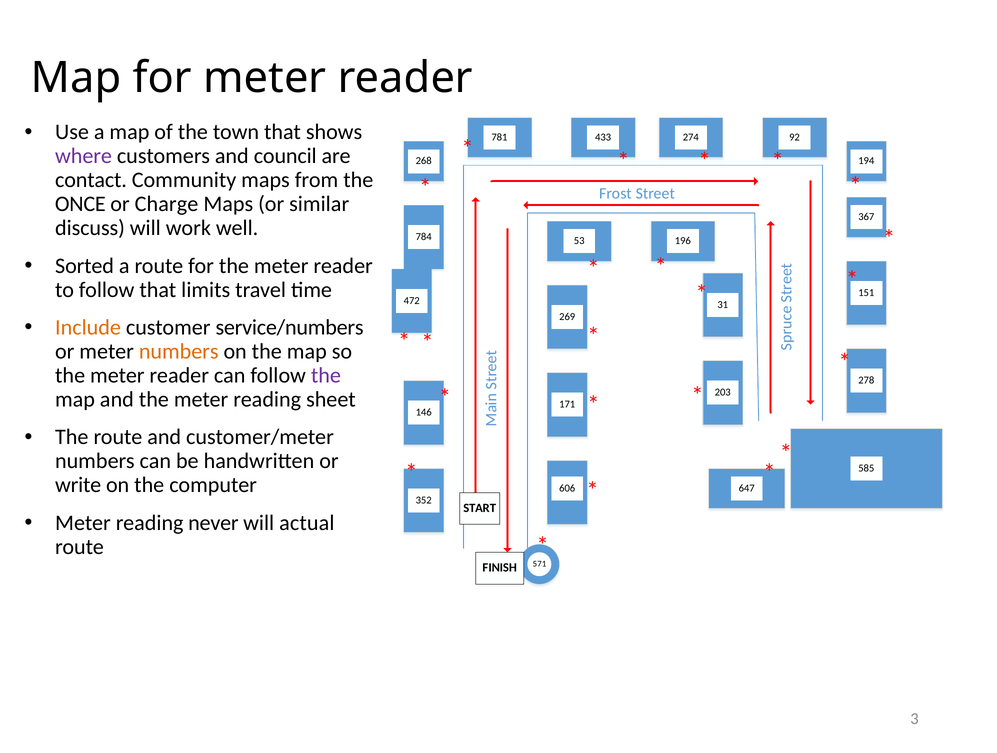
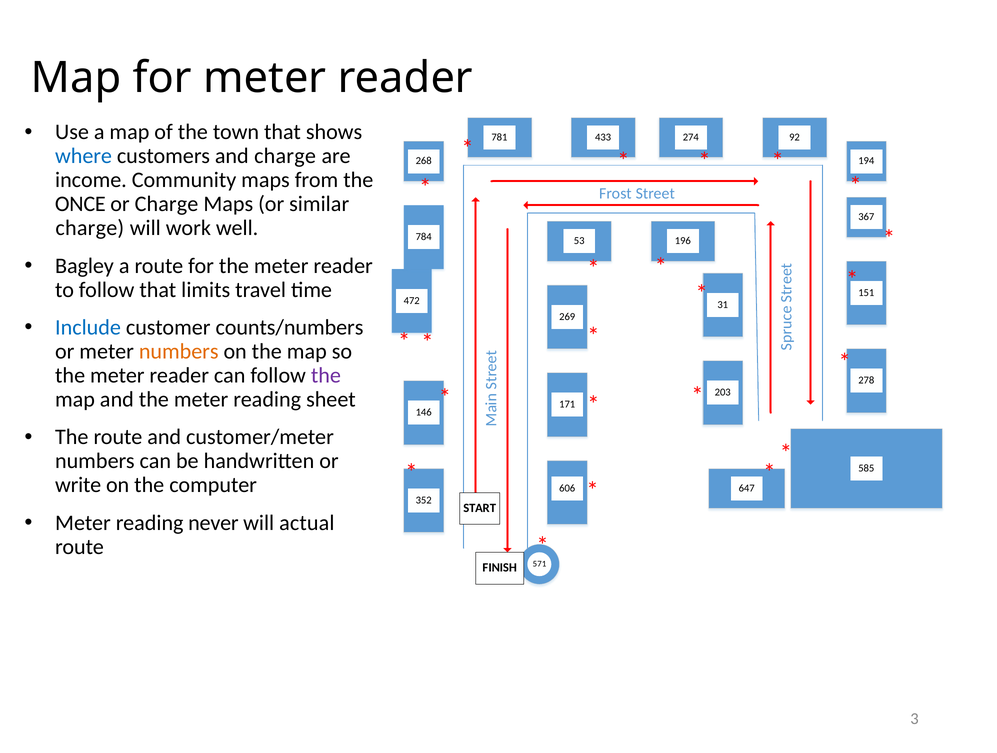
where colour: purple -> blue (84, 156)
and council: council -> charge (285, 156)
contact: contact -> income (91, 180)
discuss: discuss -> charge (90, 228)
Sorted: Sorted -> Bagley (84, 266)
Include colour: orange -> blue (88, 327)
service/numbers: service/numbers -> counts/numbers (289, 327)
